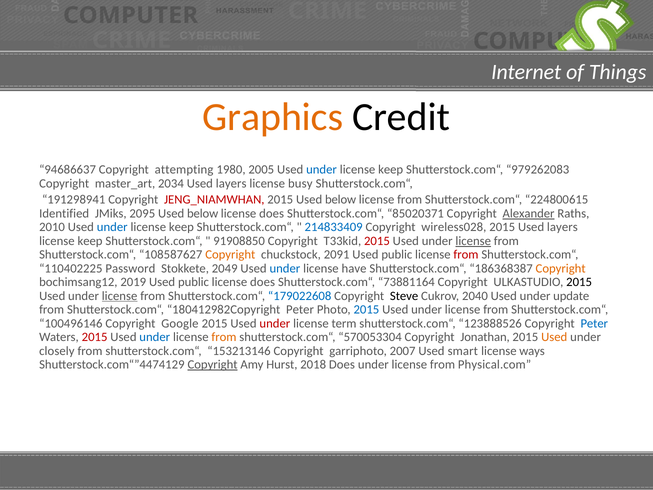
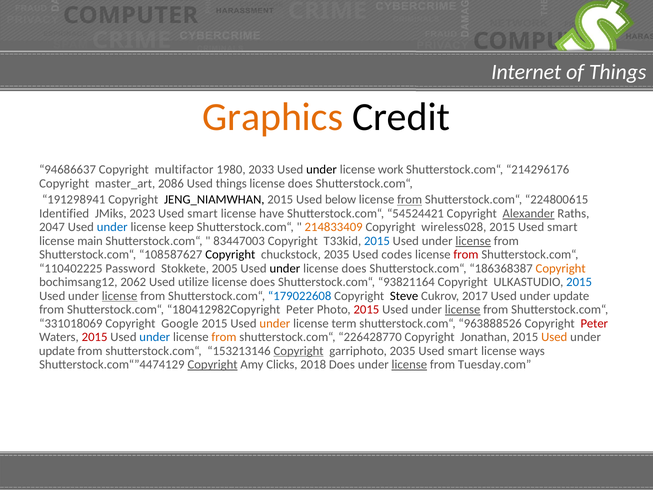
attempting: attempting -> multifactor (184, 170)
2005: 2005 -> 2033 (261, 170)
under colour: blue -> black (322, 170)
keep: keep -> work (391, 170)
979262083: 979262083 -> 214296176 (538, 170)
2034: 2034 -> 2086 (171, 183)
layers: layers -> things (231, 183)
busy: busy -> does (300, 183)
JENG_NIAMWHAN colour: red -> black (214, 200)
from underline: none -> present (410, 200)
2095: 2095 -> 2023 (142, 213)
below: below -> smart (203, 213)
does: does -> have (272, 213)
85020371: 85020371 -> 54524421 (415, 213)
2010: 2010 -> 2047 (52, 227)
214833409 colour: blue -> orange (334, 227)
2015 Used layers: layers -> smart (562, 227)
keep: keep -> main (90, 241)
91908850: 91908850 -> 83447003 (239, 241)
2015 colour: red -> blue (377, 241)
Copyright colour: orange -> black (230, 255)
chuckstock 2091: 2091 -> 2035 (337, 255)
public: public -> codes (397, 255)
2049: 2049 -> 2005 (225, 268)
under colour: blue -> black (285, 268)
have: have -> does (354, 268)
2019: 2019 -> 2062 (133, 282)
public: public -> utilize (193, 282)
73881164: 73881164 -> 93821164 (406, 282)
2015 colour: black -> blue (579, 282)
2040: 2040 -> 2017 (475, 296)
2015 colour: blue -> red (366, 309)
license underline: none -> present (463, 309)
100496146: 100496146 -> 331018069 (71, 323)
under colour: red -> orange (275, 323)
123888526: 123888526 -> 963888526 (490, 323)
Peter colour: blue -> red (594, 323)
570053304: 570053304 -> 226428770 (370, 337)
closely: closely -> update (57, 351)
Copyright underline: none -> present (299, 351)
garriphoto 2007: 2007 -> 2035 (403, 351)
Hurst: Hurst -> Clicks (282, 364)
license underline: none -> present (409, 364)
Physical.com: Physical.com -> Tuesday.com (495, 364)
